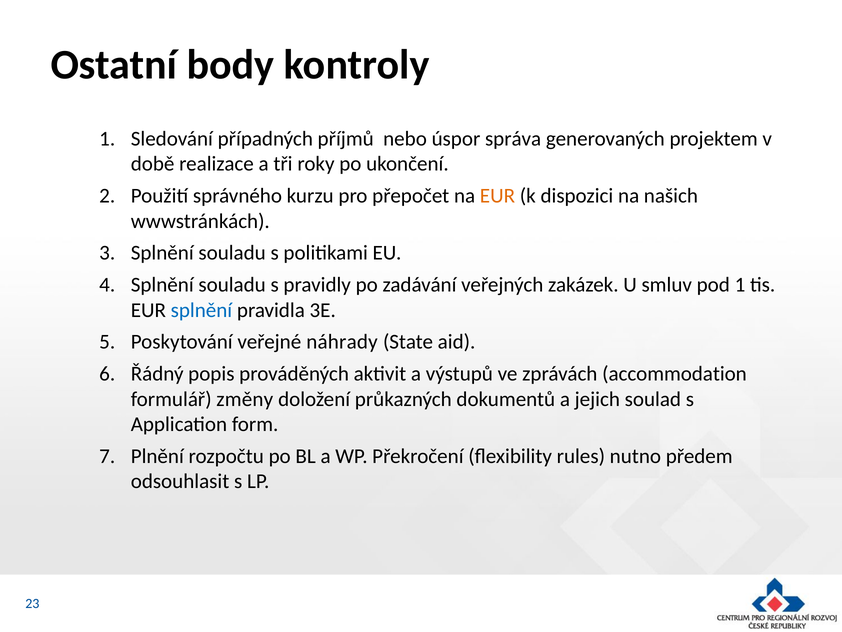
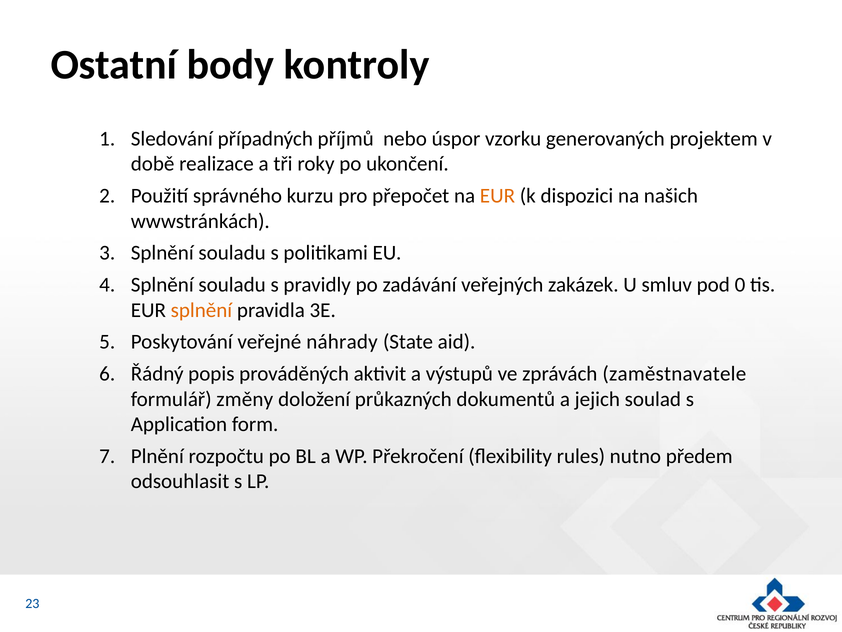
správa: správa -> vzorku (513, 139)
pod 1: 1 -> 0 (740, 285)
splnění colour: blue -> orange (201, 310)
accommodation: accommodation -> zaměstnavatele (674, 374)
